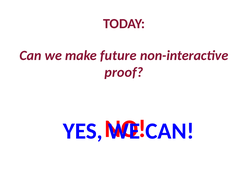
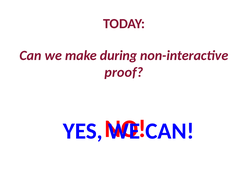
future: future -> during (119, 56)
